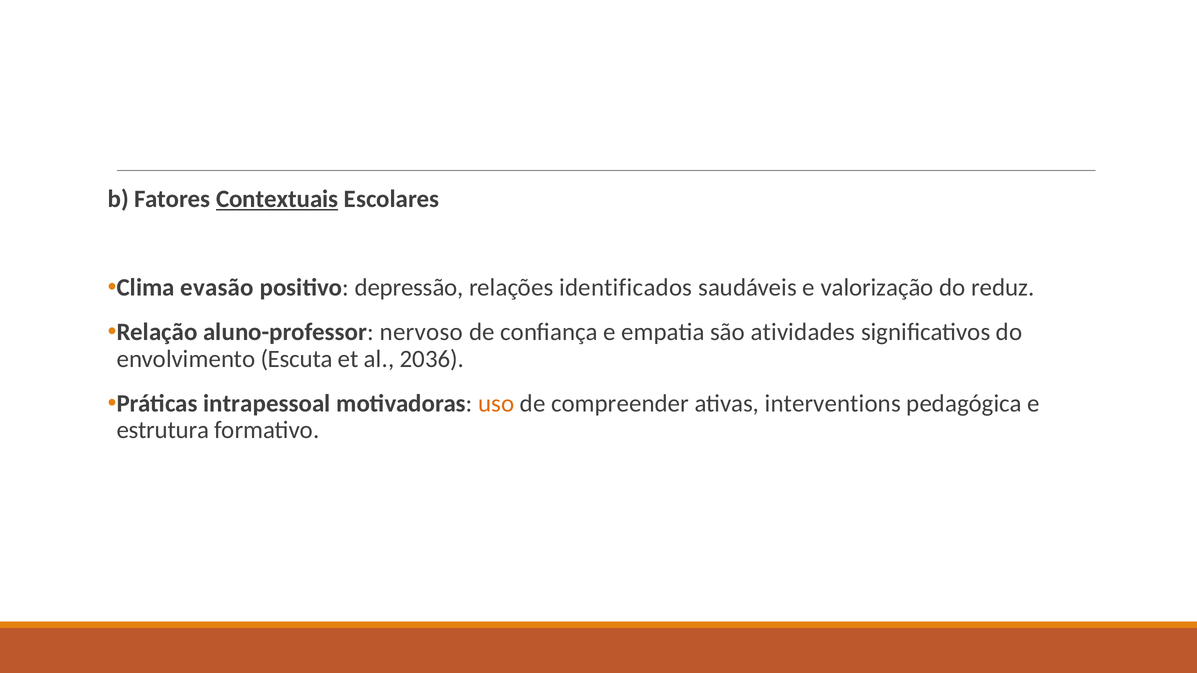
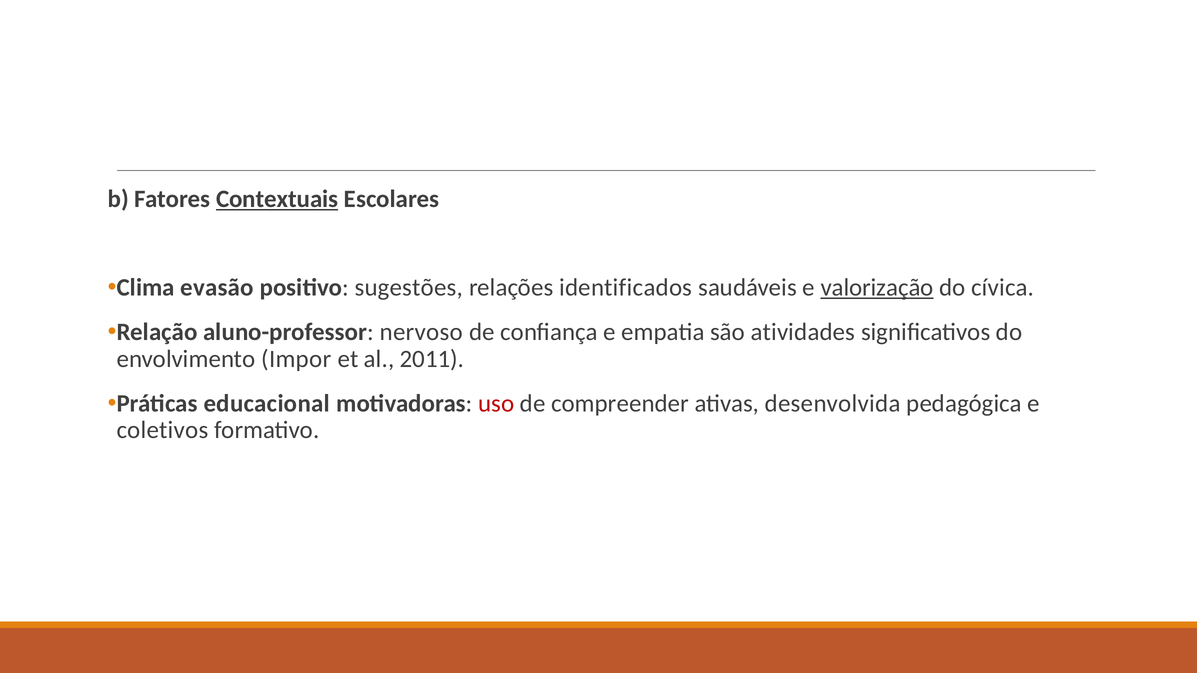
depressão: depressão -> sugestões (409, 288)
valorização underline: none -> present (877, 288)
reduz: reduz -> cívica (1003, 288)
Escuta: Escuta -> Impor (296, 359)
2036: 2036 -> 2011 (432, 359)
intrapessoal: intrapessoal -> educacional (267, 404)
uso colour: orange -> red (496, 404)
interventions: interventions -> desenvolvida (833, 404)
estrutura: estrutura -> coletivos (163, 430)
